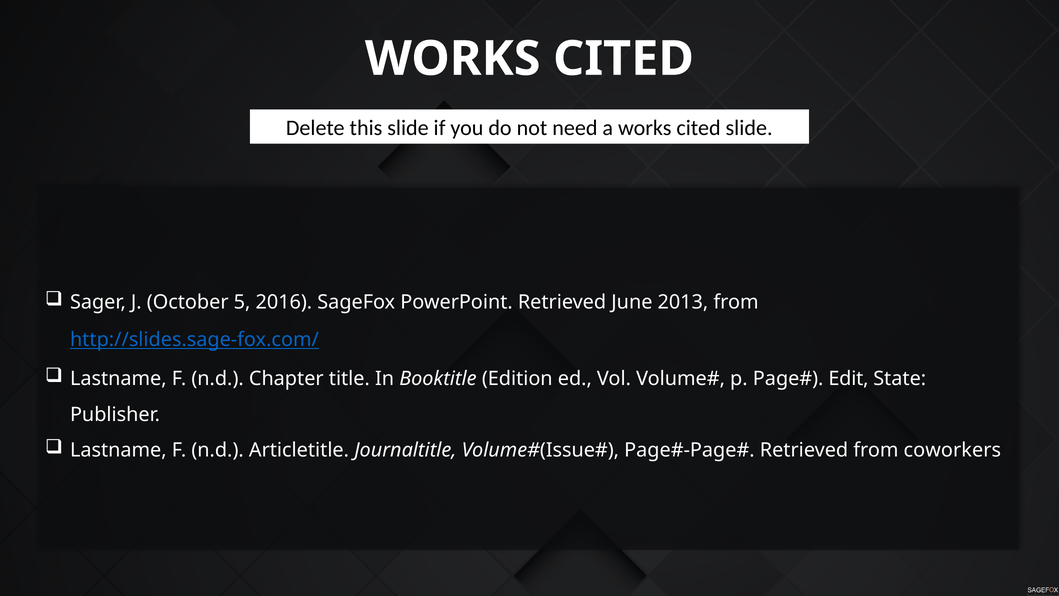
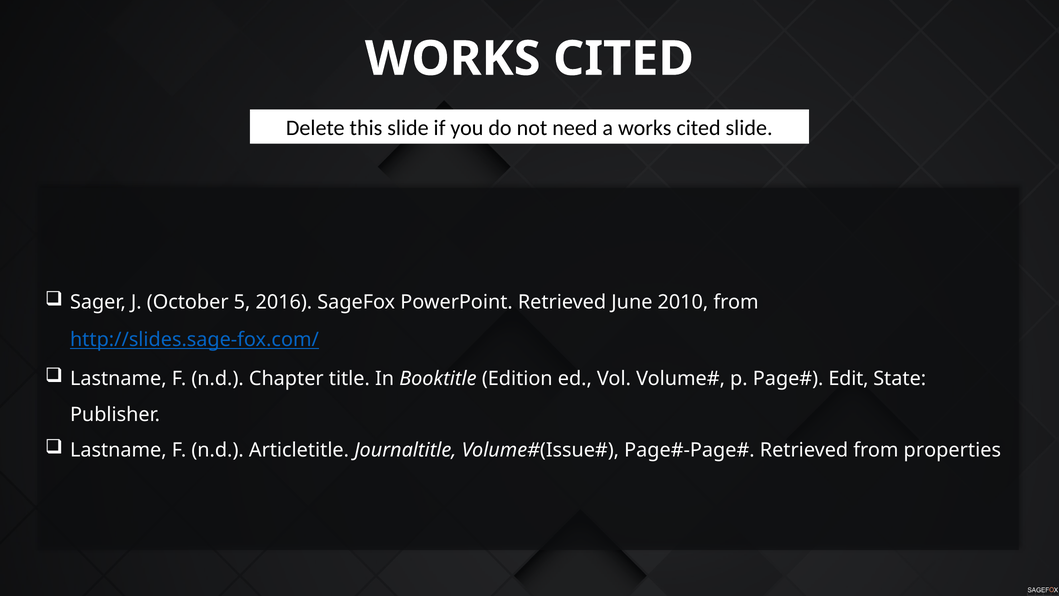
2013: 2013 -> 2010 (683, 302)
coworkers: coworkers -> properties (952, 450)
